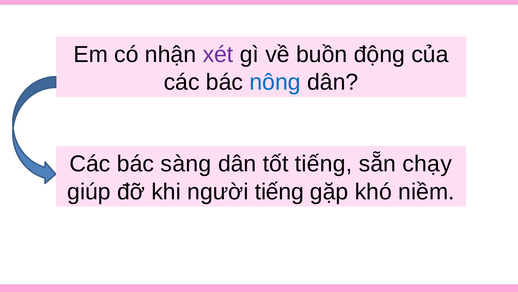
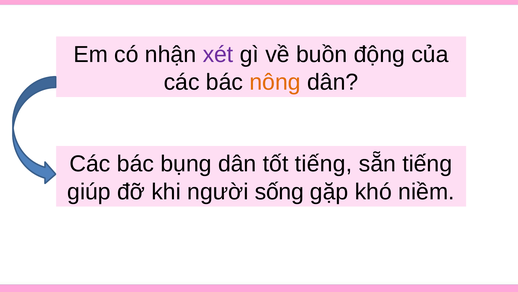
nông colour: blue -> orange (275, 82)
sàng: sàng -> bụng (186, 164)
sẵn chạy: chạy -> tiếng (427, 164)
người tiếng: tiếng -> sống (279, 191)
